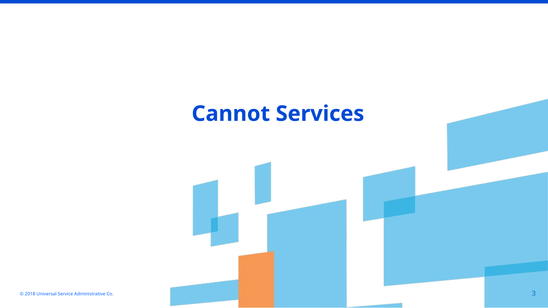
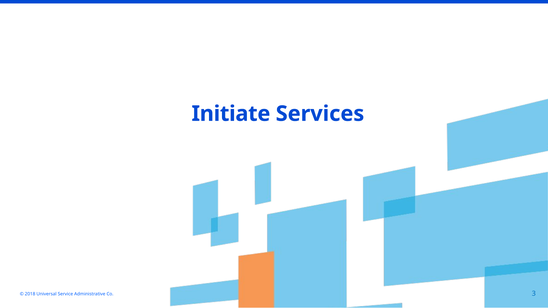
Cannot: Cannot -> Initiate (231, 114)
